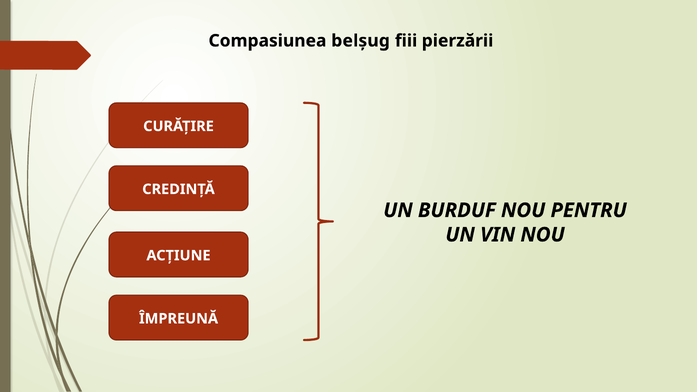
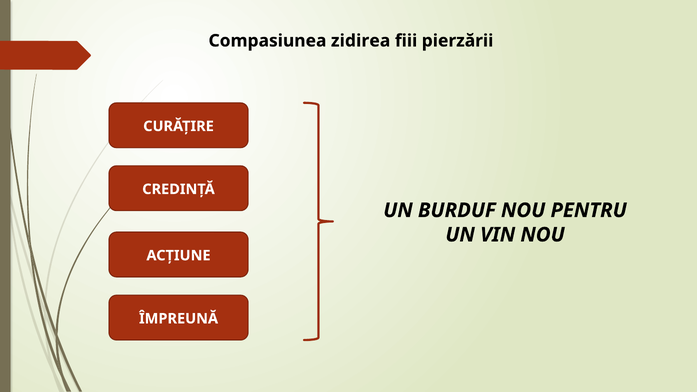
belșug: belșug -> zidirea (361, 41)
